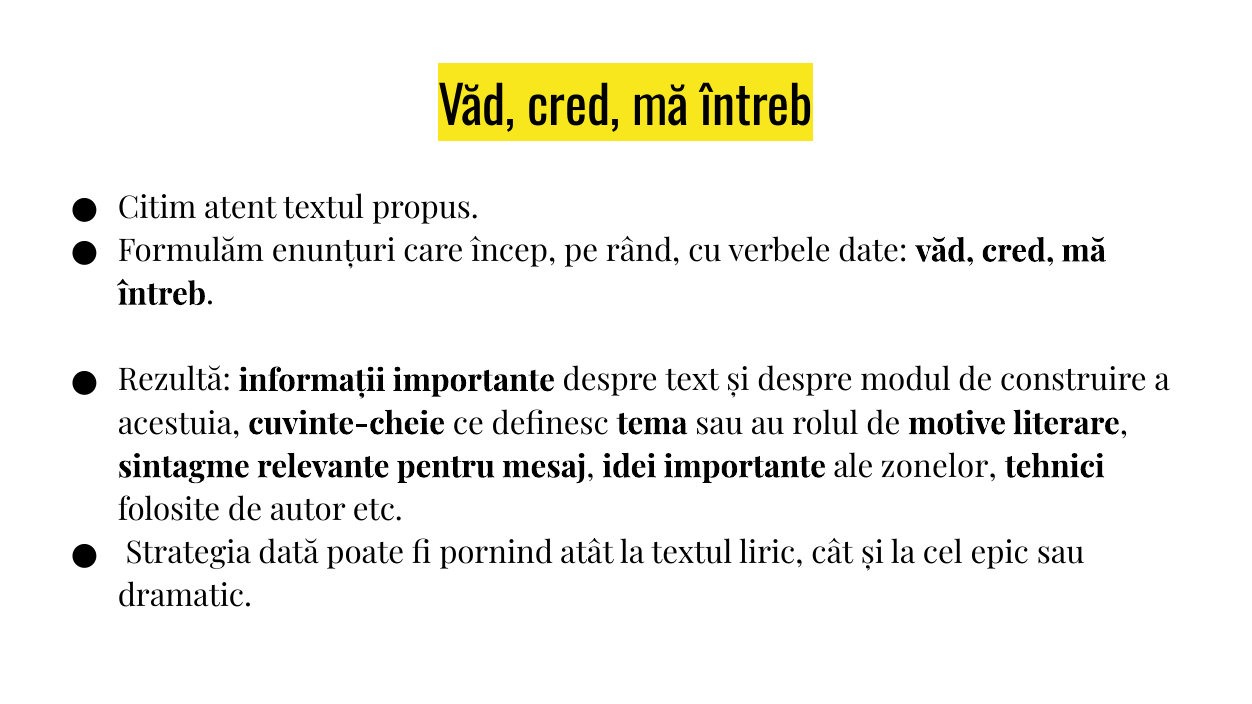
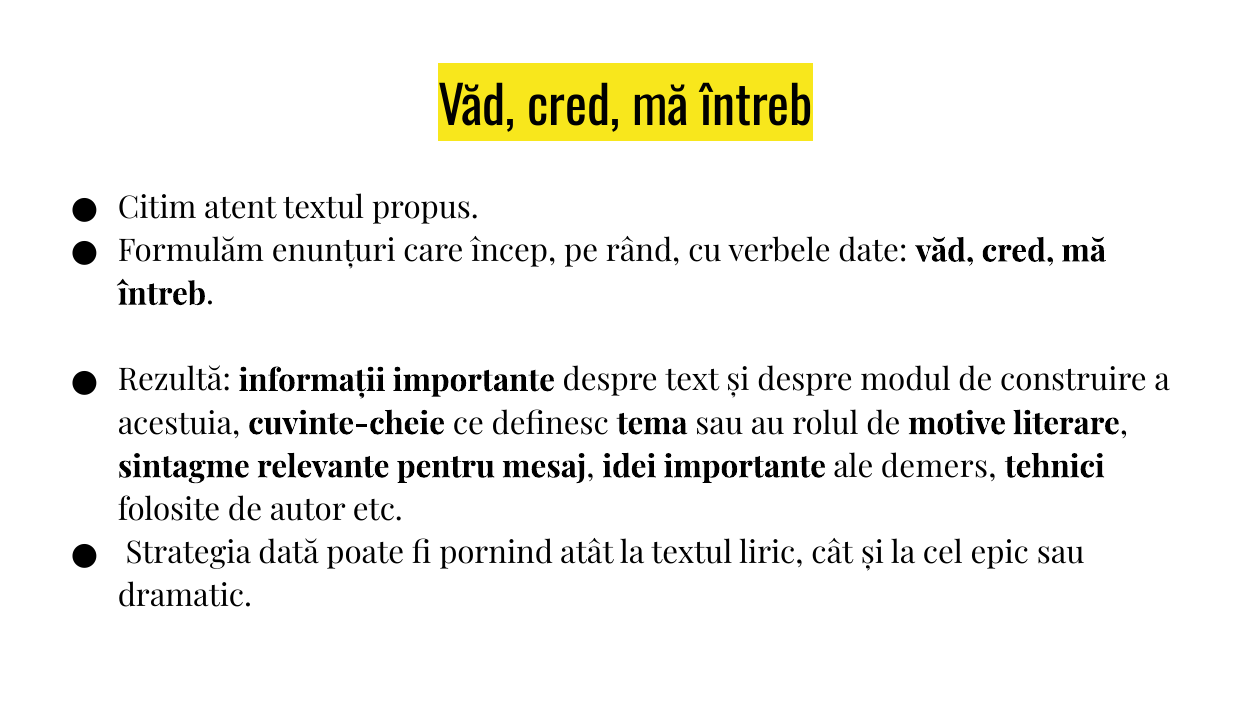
zonelor: zonelor -> demers (939, 467)
